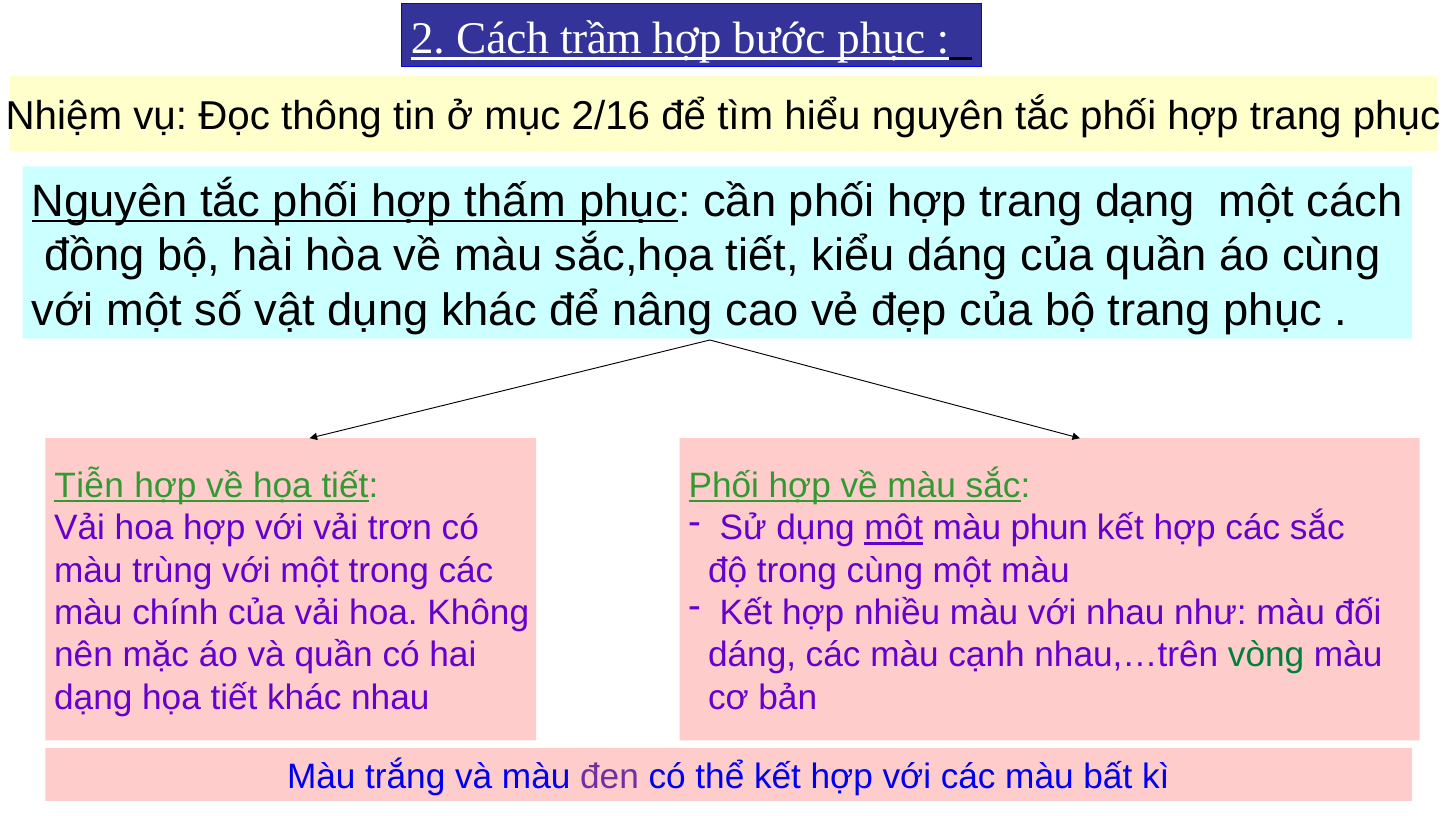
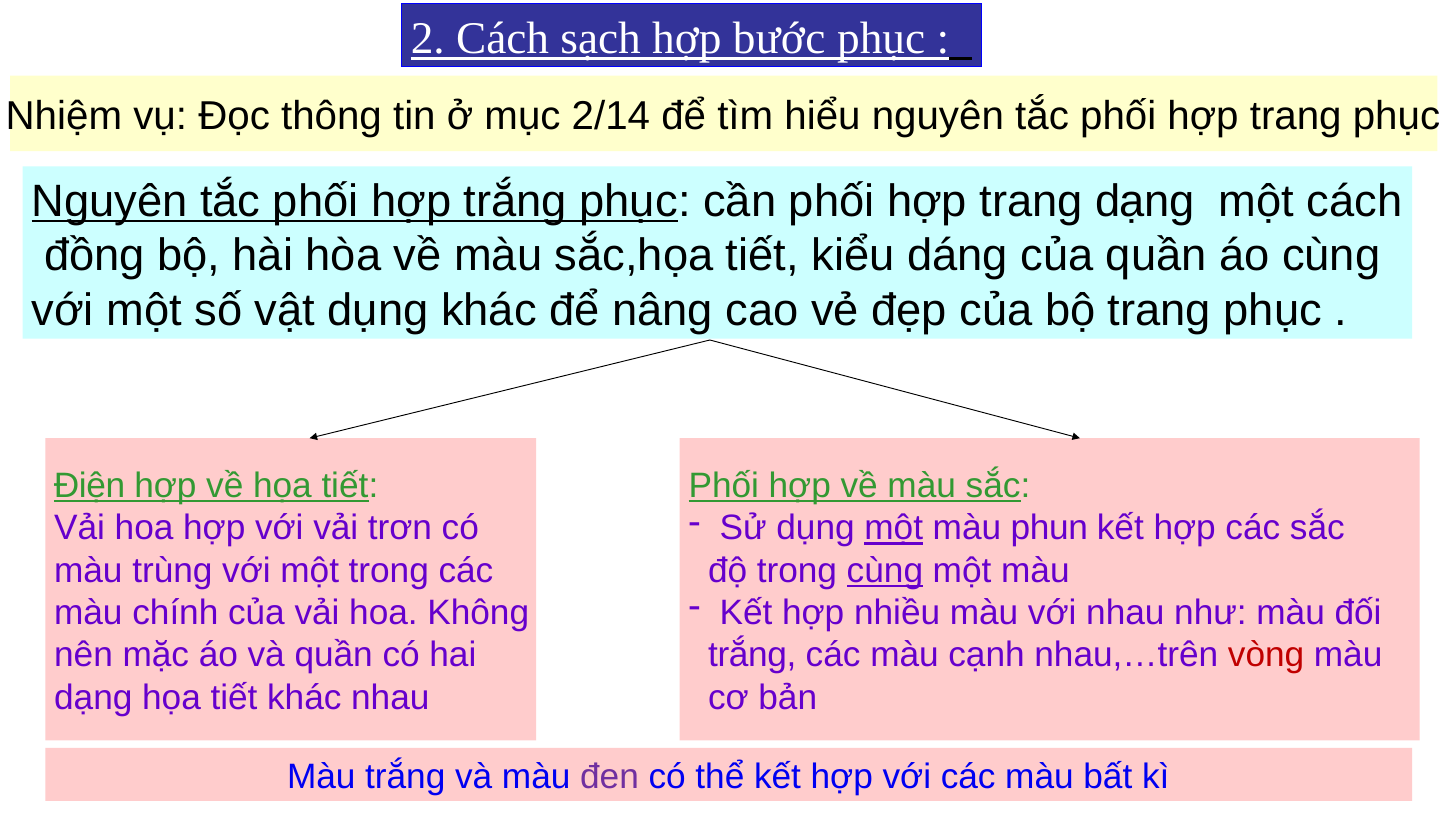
trầm: trầm -> sạch (601, 38)
2/16: 2/16 -> 2/14 (611, 116)
hợp thấm: thấm -> trắng (515, 201)
Tiễn: Tiễn -> Điện (90, 486)
cùng underline: none -> present (885, 570)
dáng: dáng -> trắng (752, 655)
vòng colour: green -> red (1266, 655)
